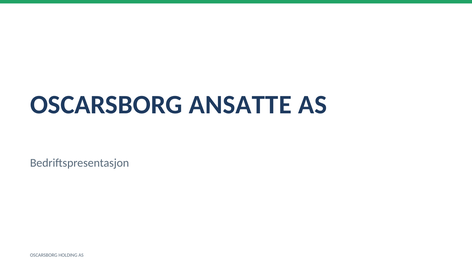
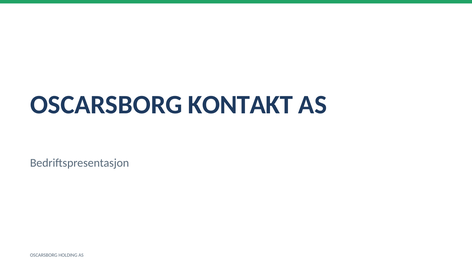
ANSATTE: ANSATTE -> KONTAKT (240, 105)
